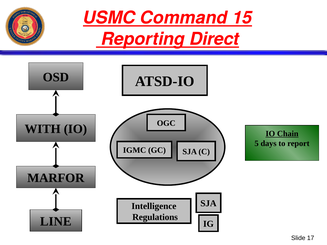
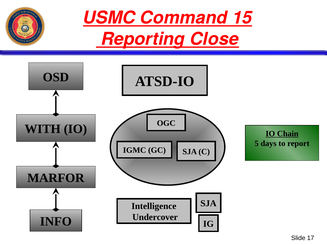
Direct: Direct -> Close (214, 39)
Regulations: Regulations -> Undercover (155, 217)
LINE: LINE -> INFO (56, 222)
